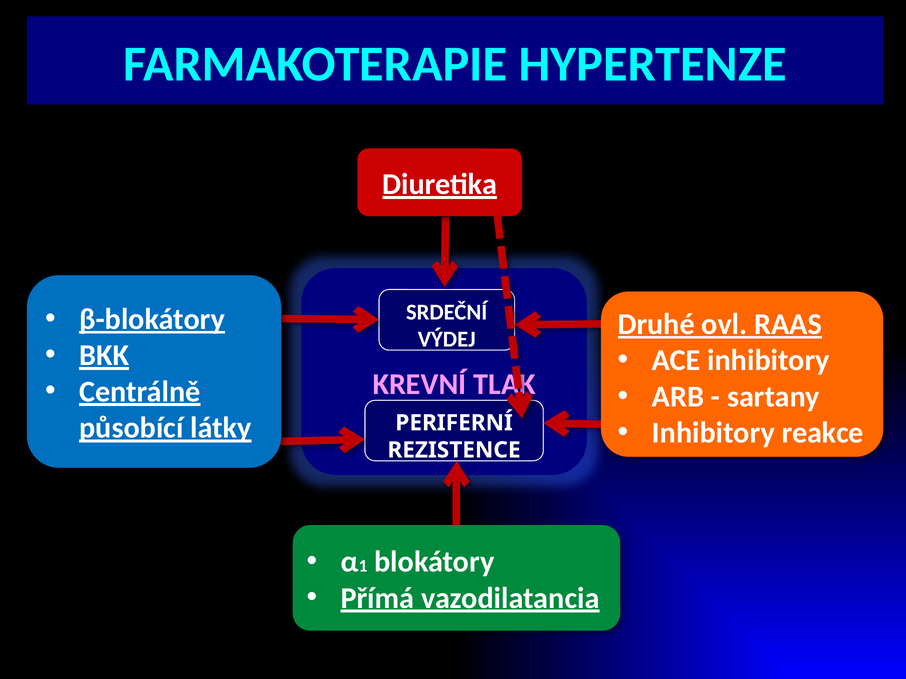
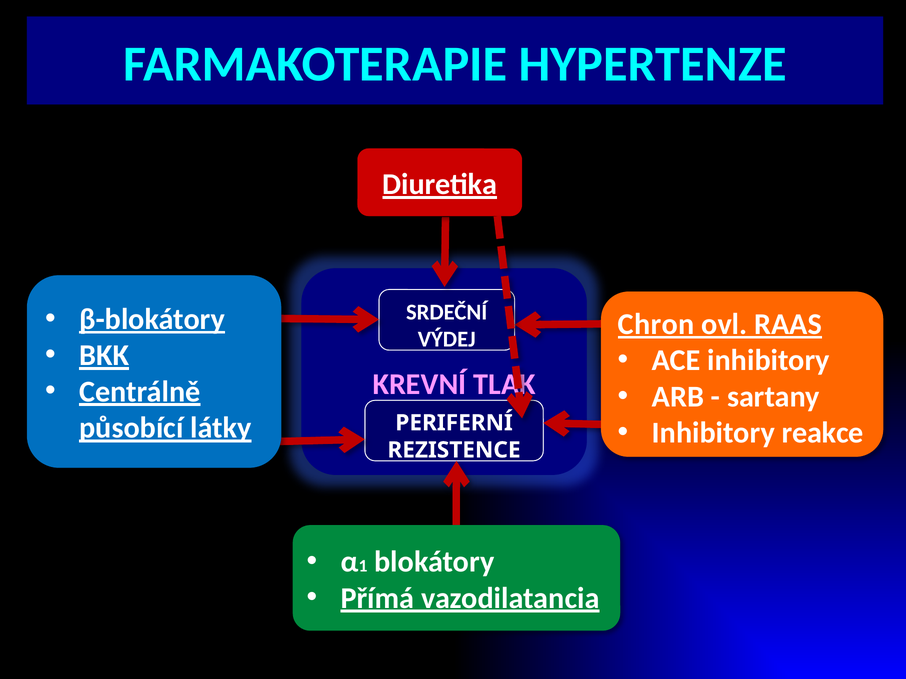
Druhé: Druhé -> Chron (656, 325)
